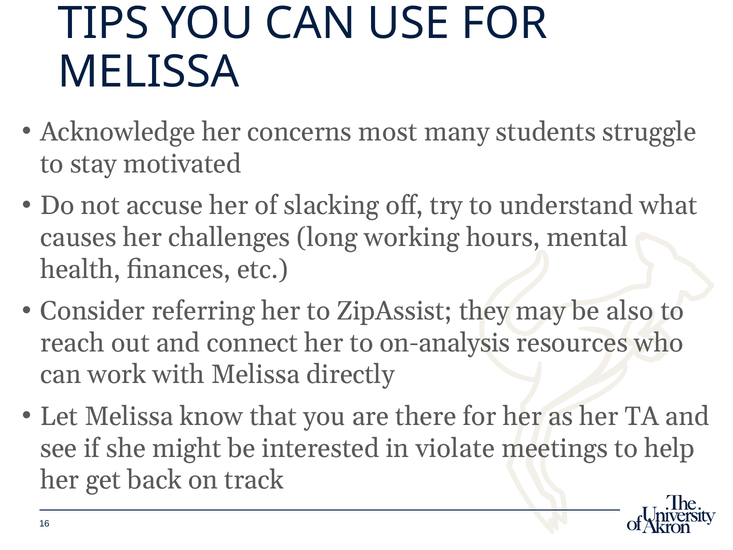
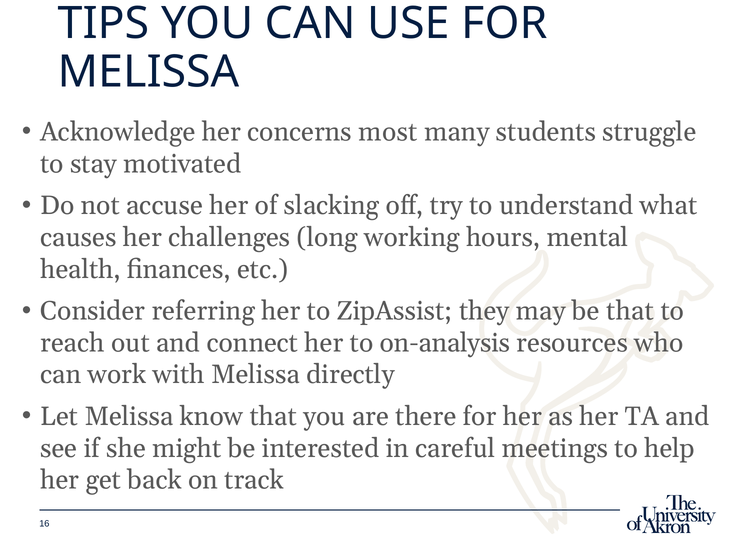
be also: also -> that (630, 311)
violate: violate -> careful (455, 448)
